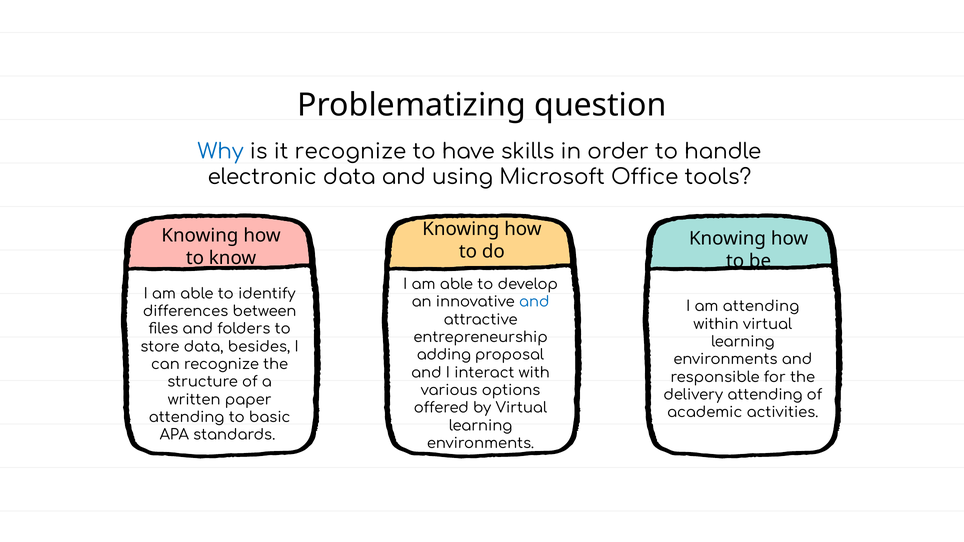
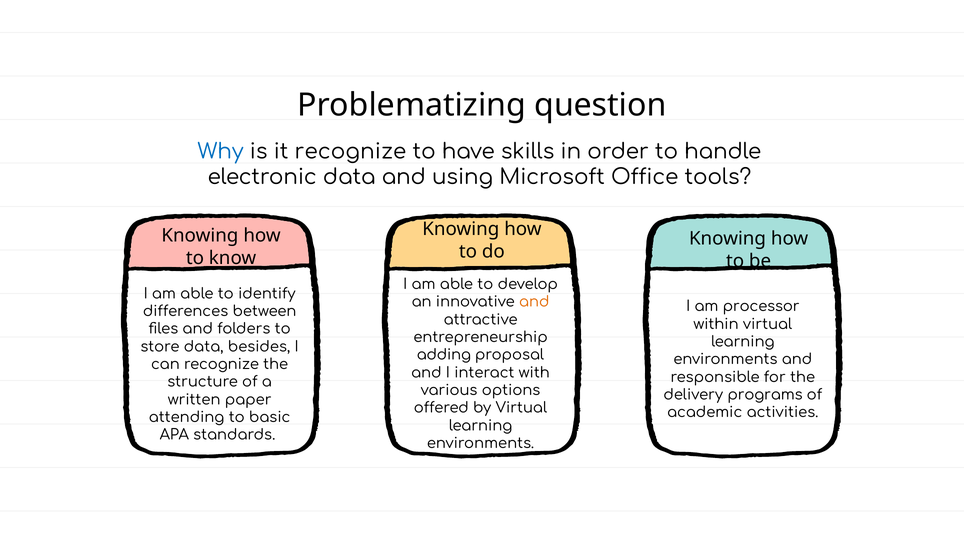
and colour: blue -> orange (534, 302)
am attending: attending -> processor (761, 307)
delivery attending: attending -> programs (765, 395)
